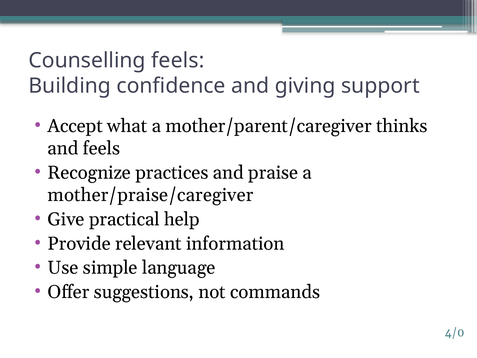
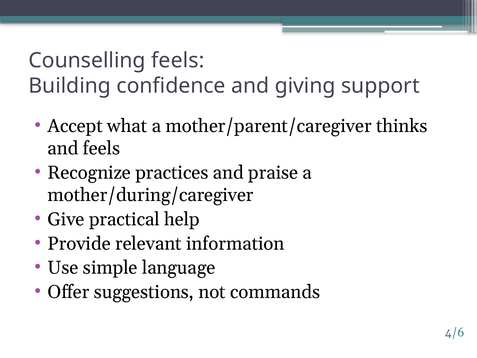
mother/praise/caregiver: mother/praise/caregiver -> mother/during/caregiver (151, 195)
4/0: 4/0 -> 4/6 (455, 332)
